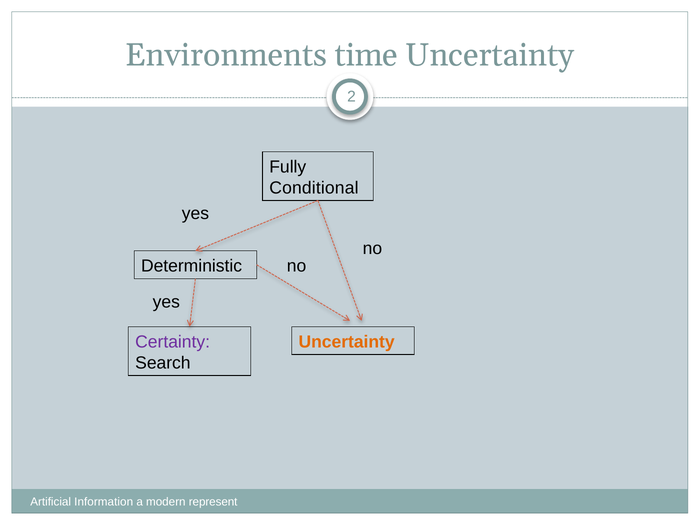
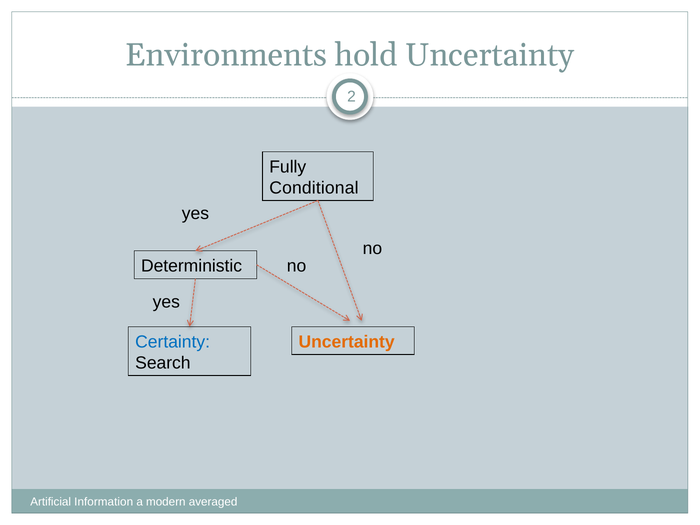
time: time -> hold (366, 55)
Certainty colour: purple -> blue (173, 342)
represent: represent -> averaged (213, 502)
